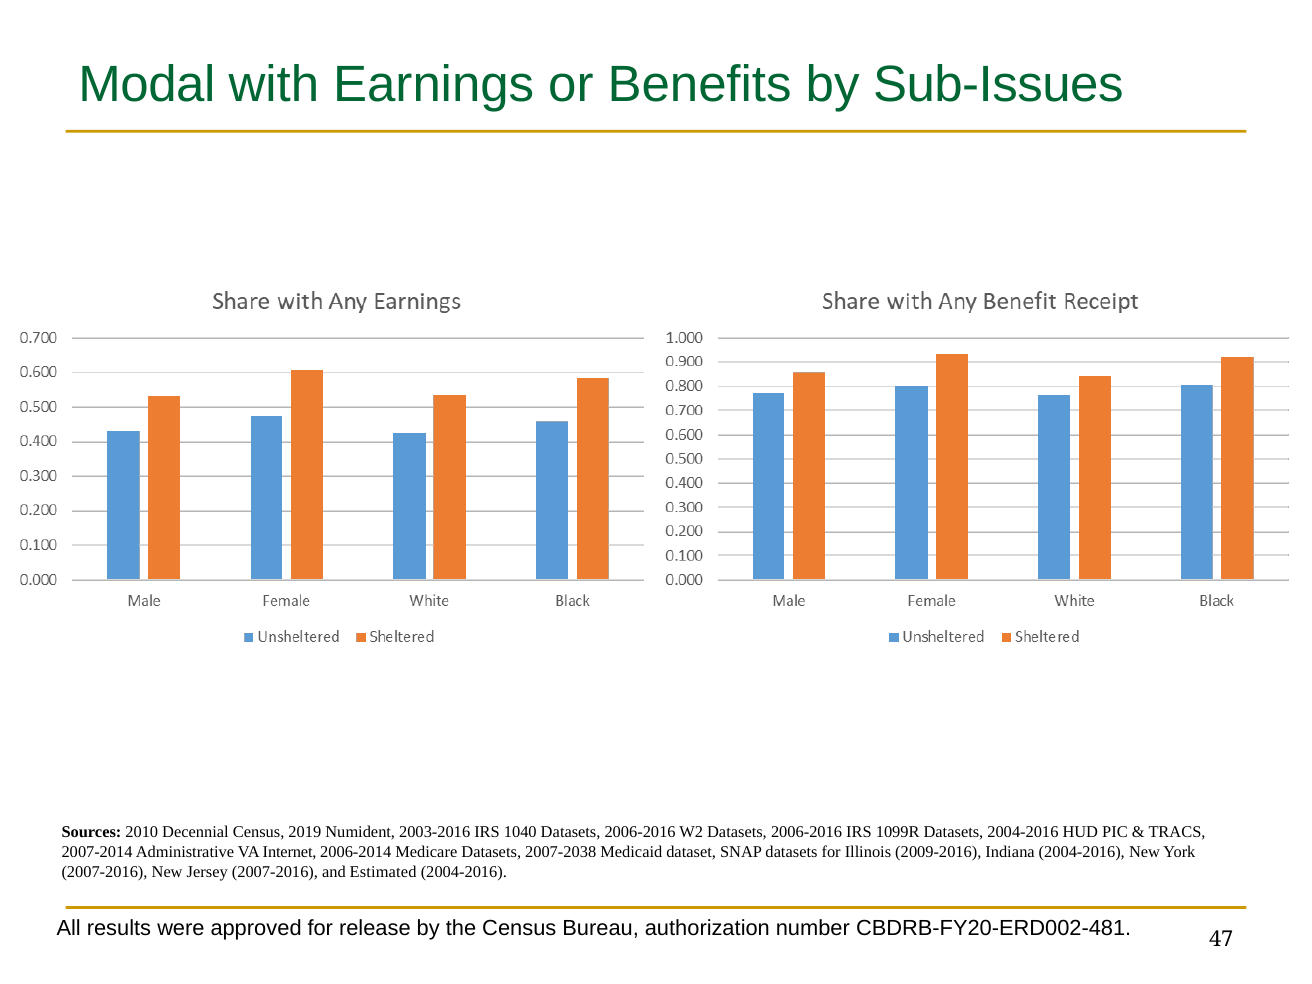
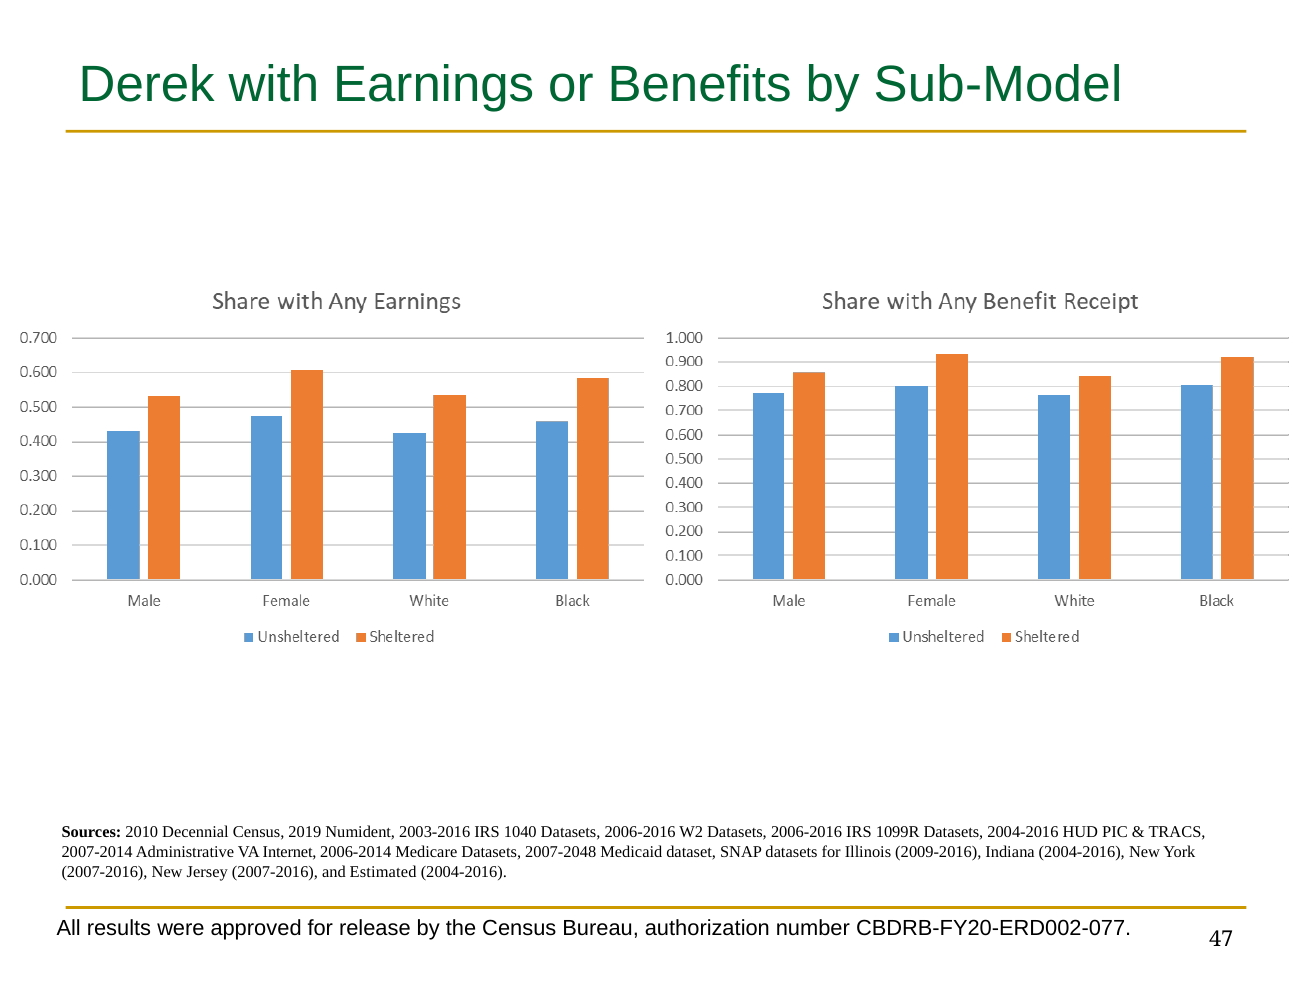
Modal: Modal -> Derek (147, 85)
Sub-Issues: Sub-Issues -> Sub-Model (998, 85)
2007-2038: 2007-2038 -> 2007-2048 (561, 852)
CBDRB-FY20-ERD002-481: CBDRB-FY20-ERD002-481 -> CBDRB-FY20-ERD002-077 (994, 928)
